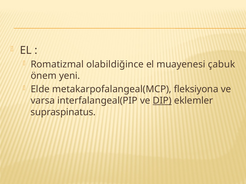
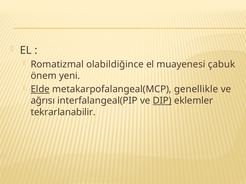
Elde underline: none -> present (40, 89)
fleksiyona: fleksiyona -> genellikle (196, 89)
varsa: varsa -> ağrısı (43, 101)
supraspinatus: supraspinatus -> tekrarlanabilir (63, 112)
